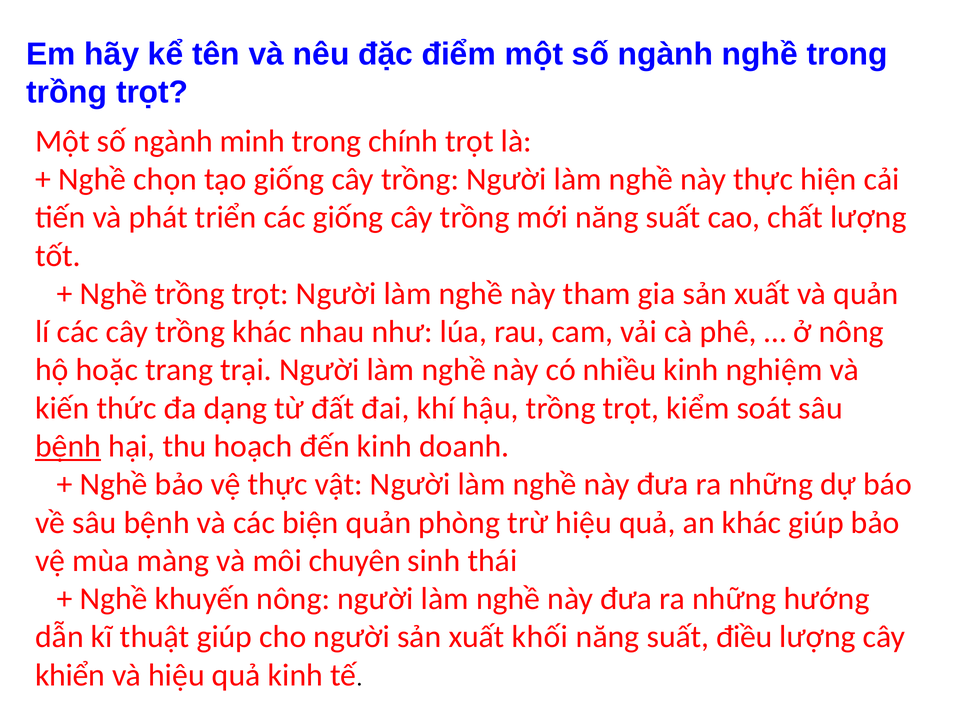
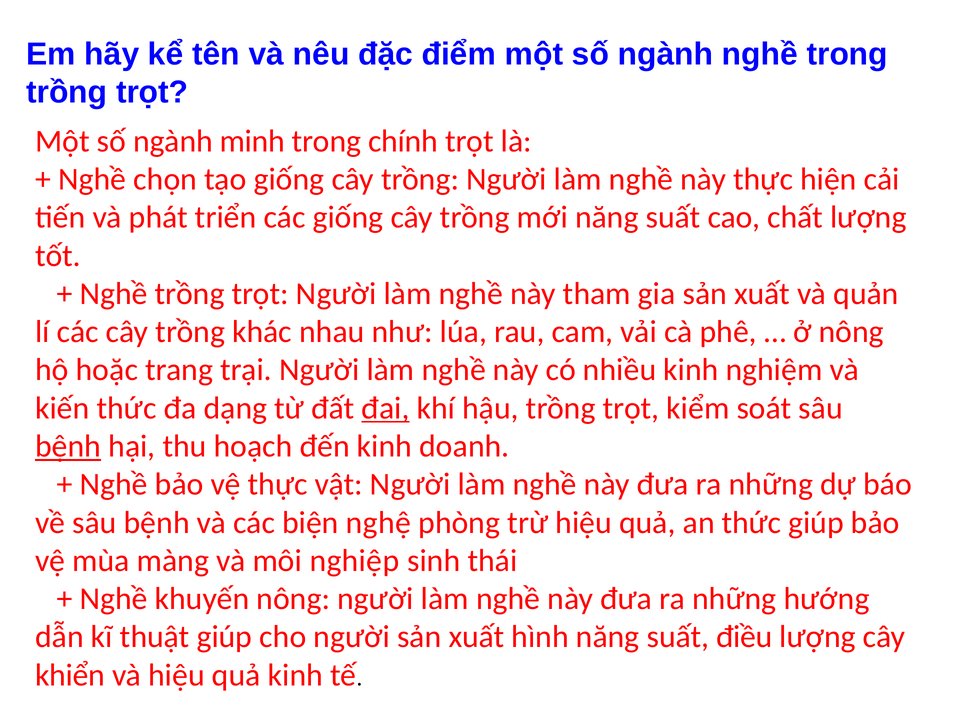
đai underline: none -> present (385, 408)
biện quản: quản -> nghệ (378, 523)
an khác: khác -> thức (752, 523)
chuyên: chuyên -> nghiệp (354, 561)
khối: khối -> hình (540, 637)
